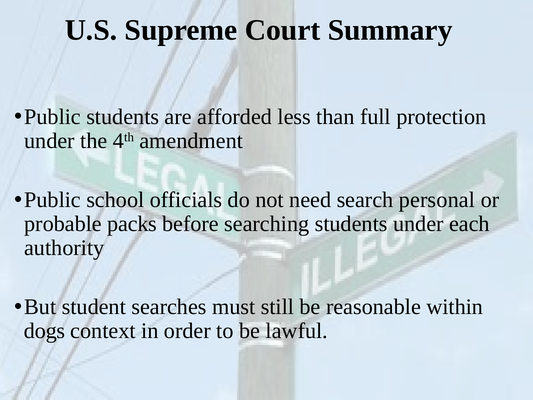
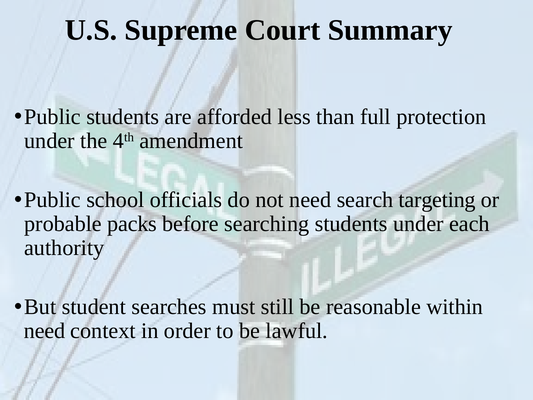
personal: personal -> targeting (437, 200)
dogs: dogs -> need (45, 331)
